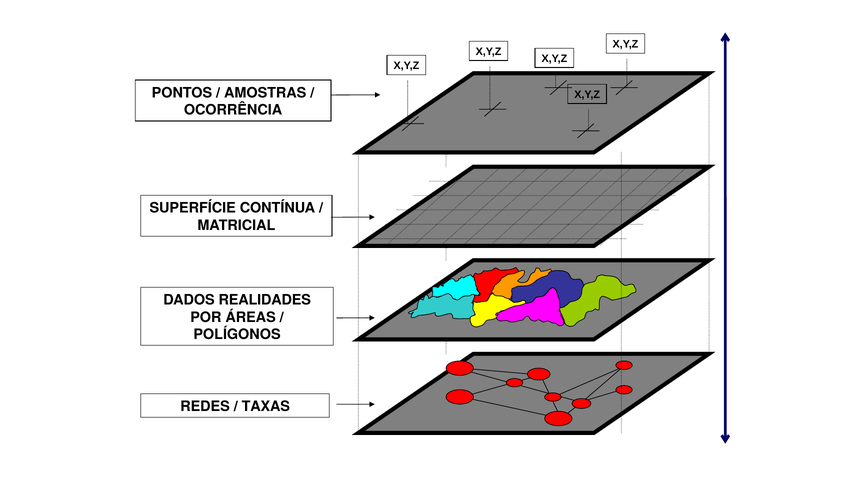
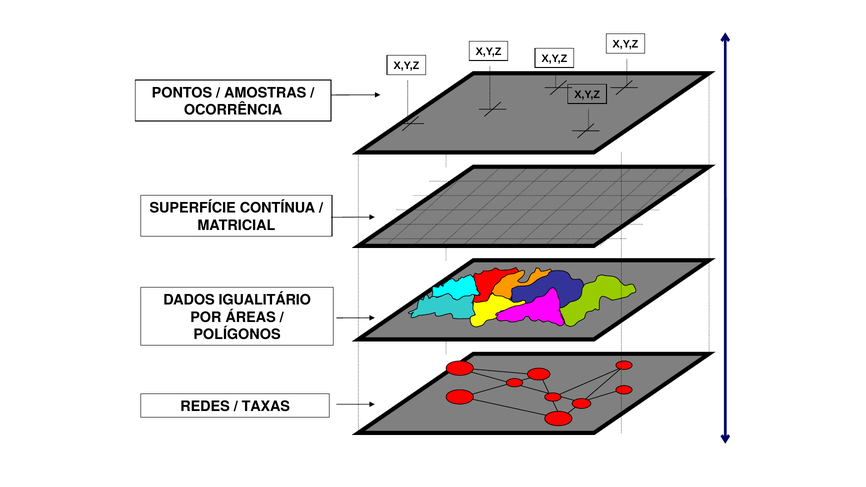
REALIDADES: REALIDADES -> IGUALITÁRIO (265, 300)
